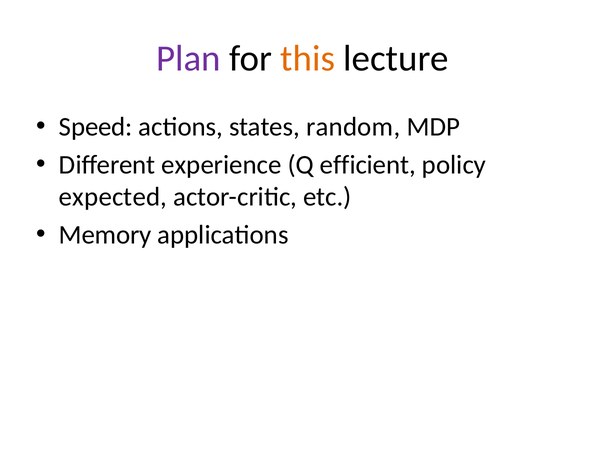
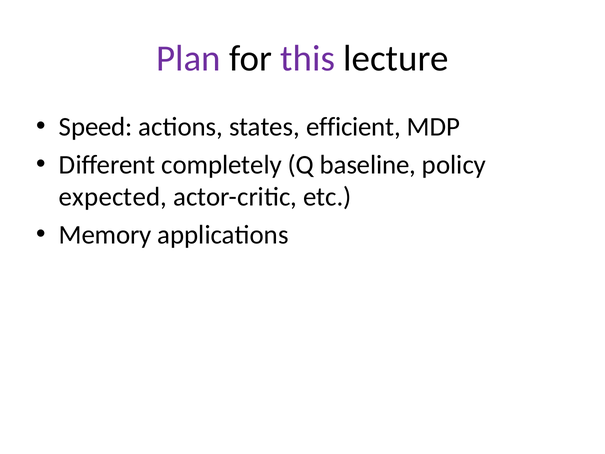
this colour: orange -> purple (308, 59)
random: random -> efficient (353, 127)
experience: experience -> completely (222, 165)
efficient: efficient -> baseline (368, 165)
